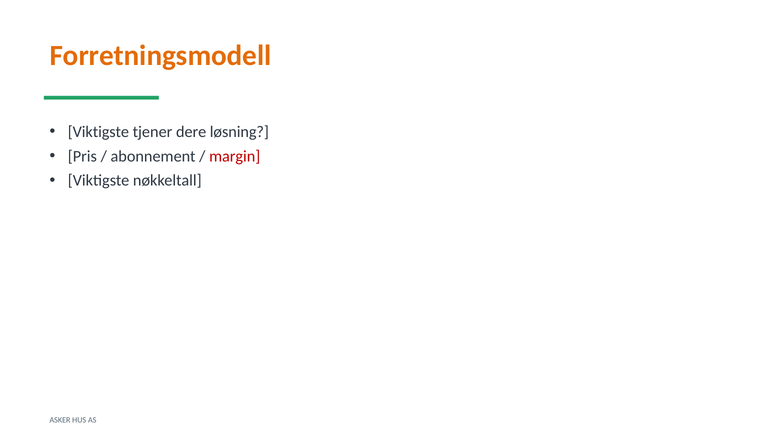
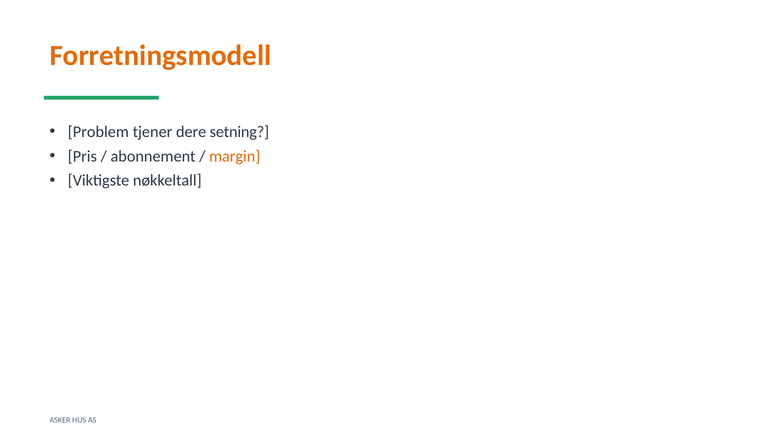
Viktigste: Viktigste -> Problem (98, 132)
løsning: løsning -> setning (239, 132)
margin colour: red -> orange (235, 156)
